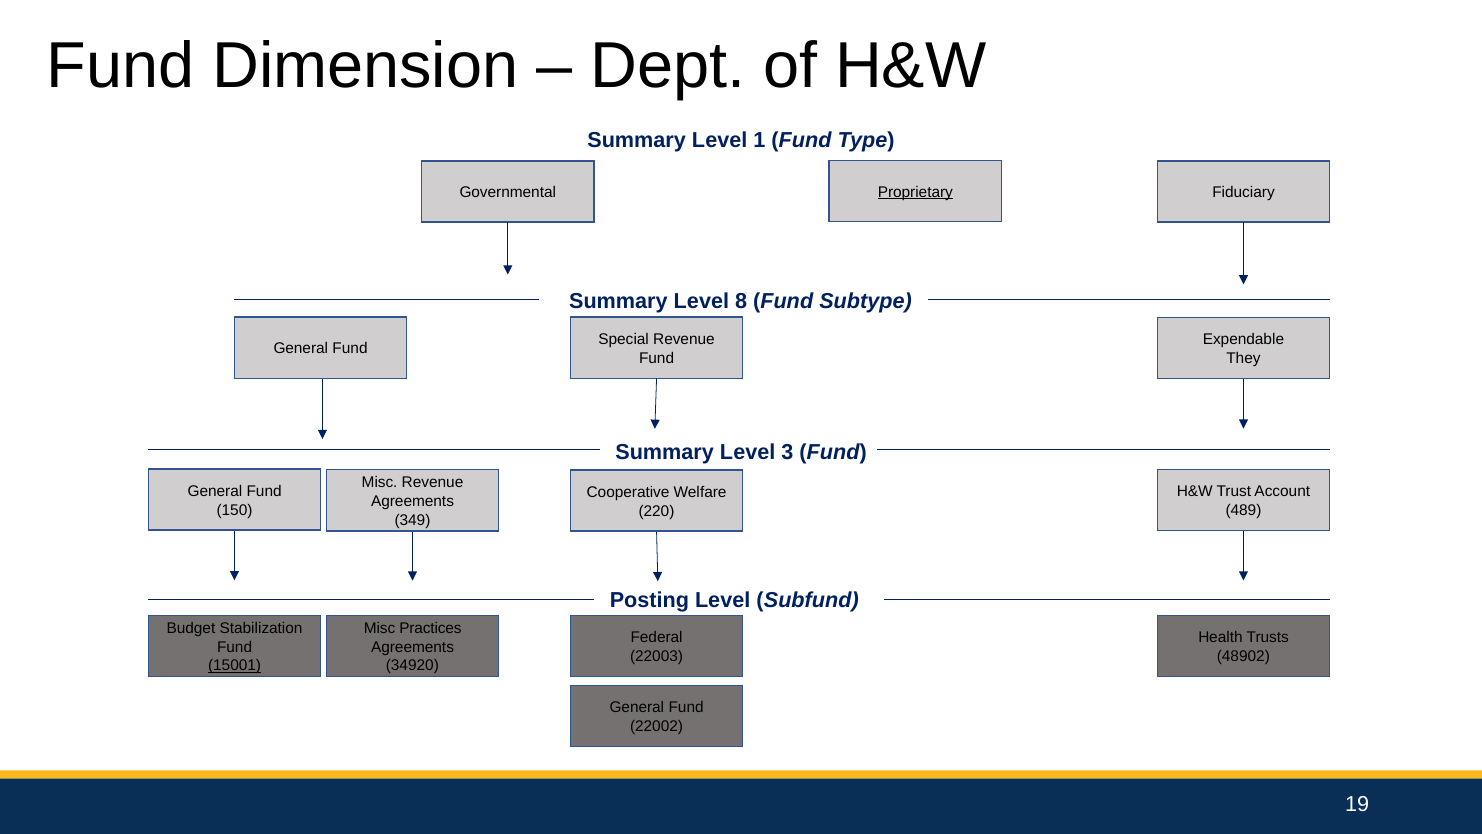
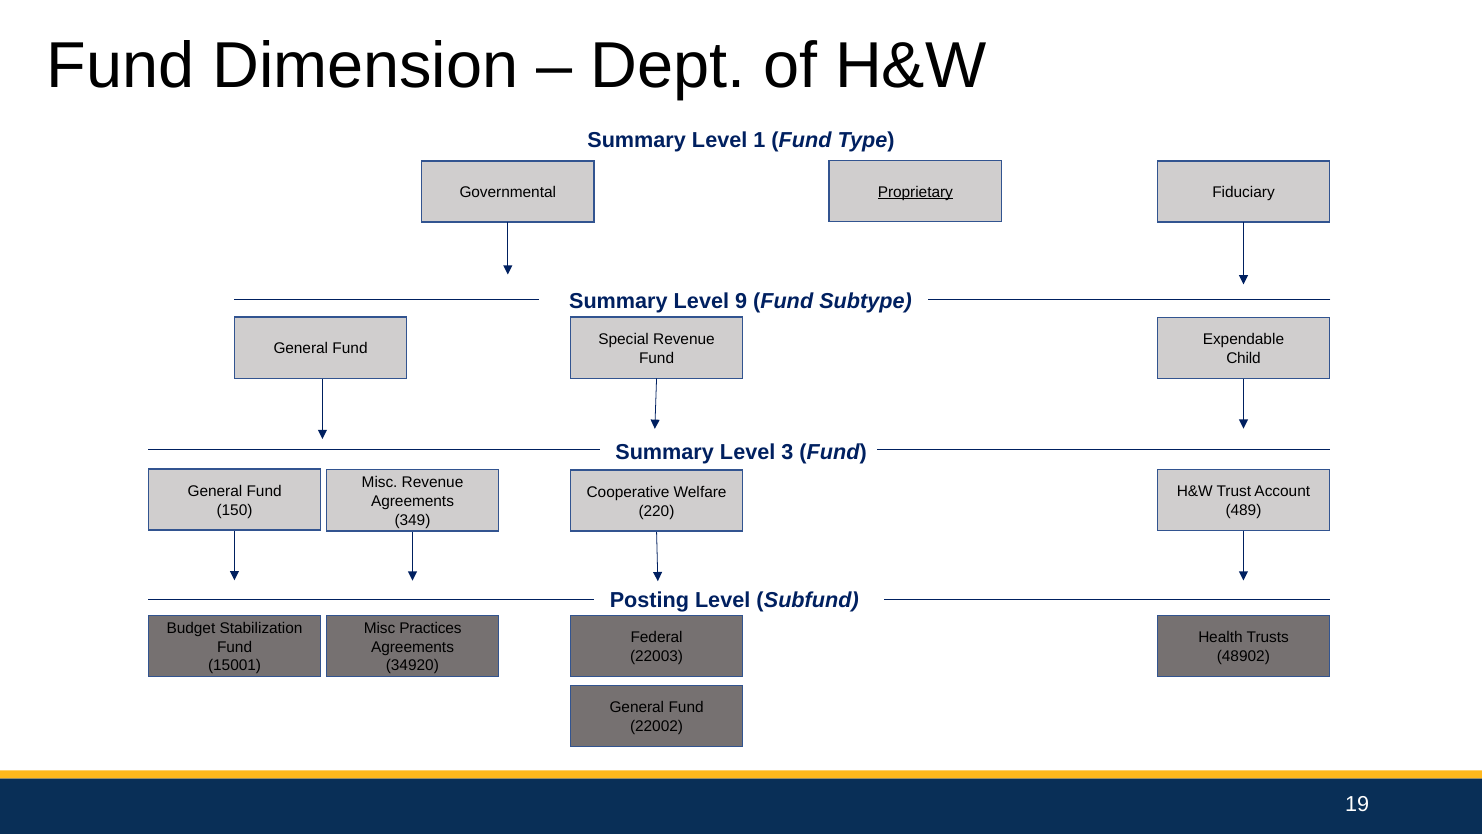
8: 8 -> 9 (741, 301)
They: They -> Child (1244, 358)
15001 underline: present -> none (235, 665)
